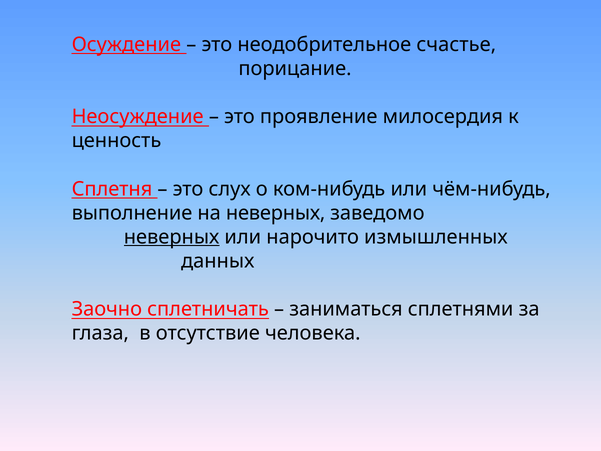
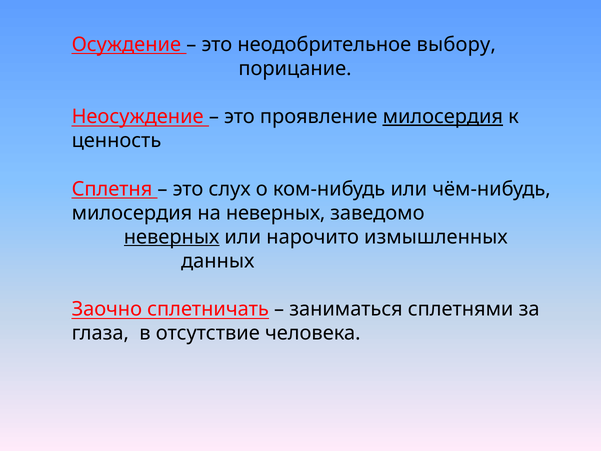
счастье: счастье -> выбору (456, 45)
милосердия underline: none -> present (443, 117)
выполнение: выполнение -> милосердия (132, 213)
